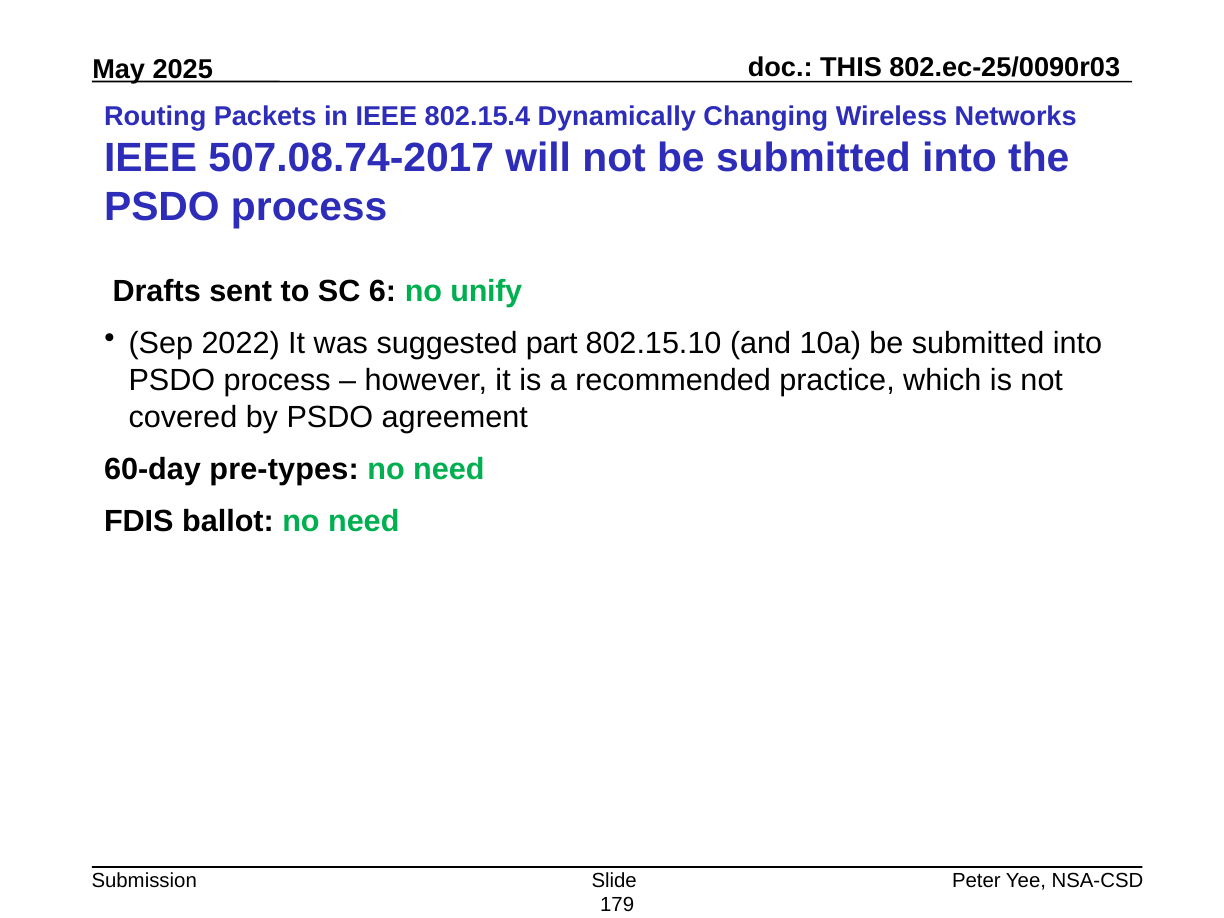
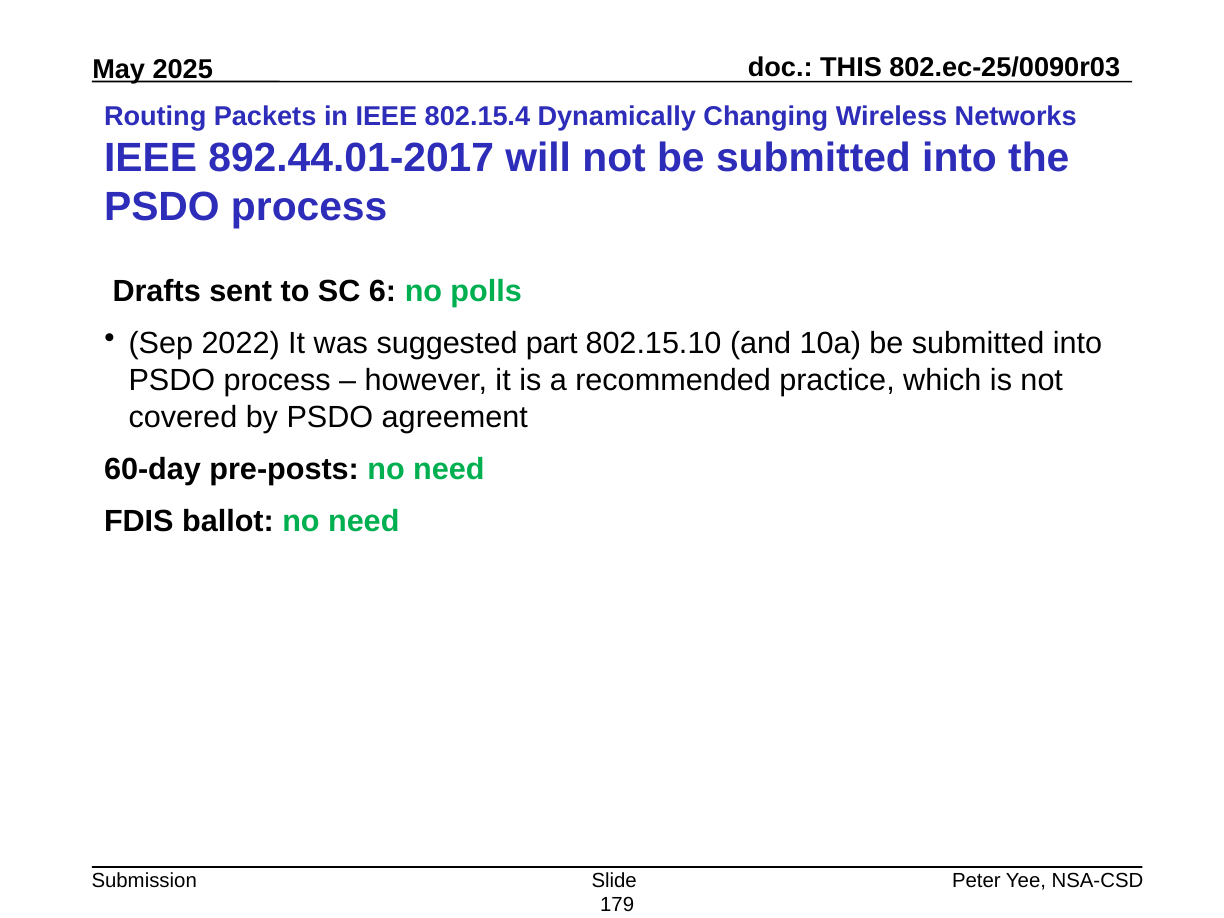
507.08.74-2017: 507.08.74-2017 -> 892.44.01-2017 (351, 158)
unify: unify -> polls (486, 292)
pre-types: pre-types -> pre-posts (284, 469)
